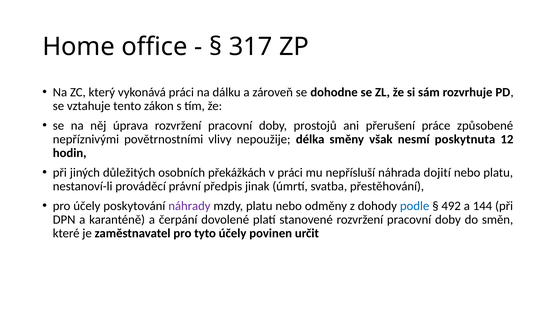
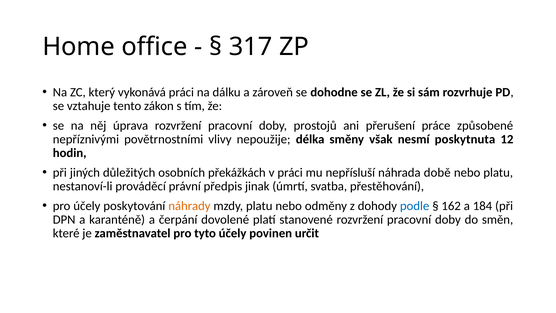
dojití: dojití -> době (437, 172)
náhrady colour: purple -> orange (189, 206)
492: 492 -> 162 (451, 206)
144: 144 -> 184 (483, 206)
